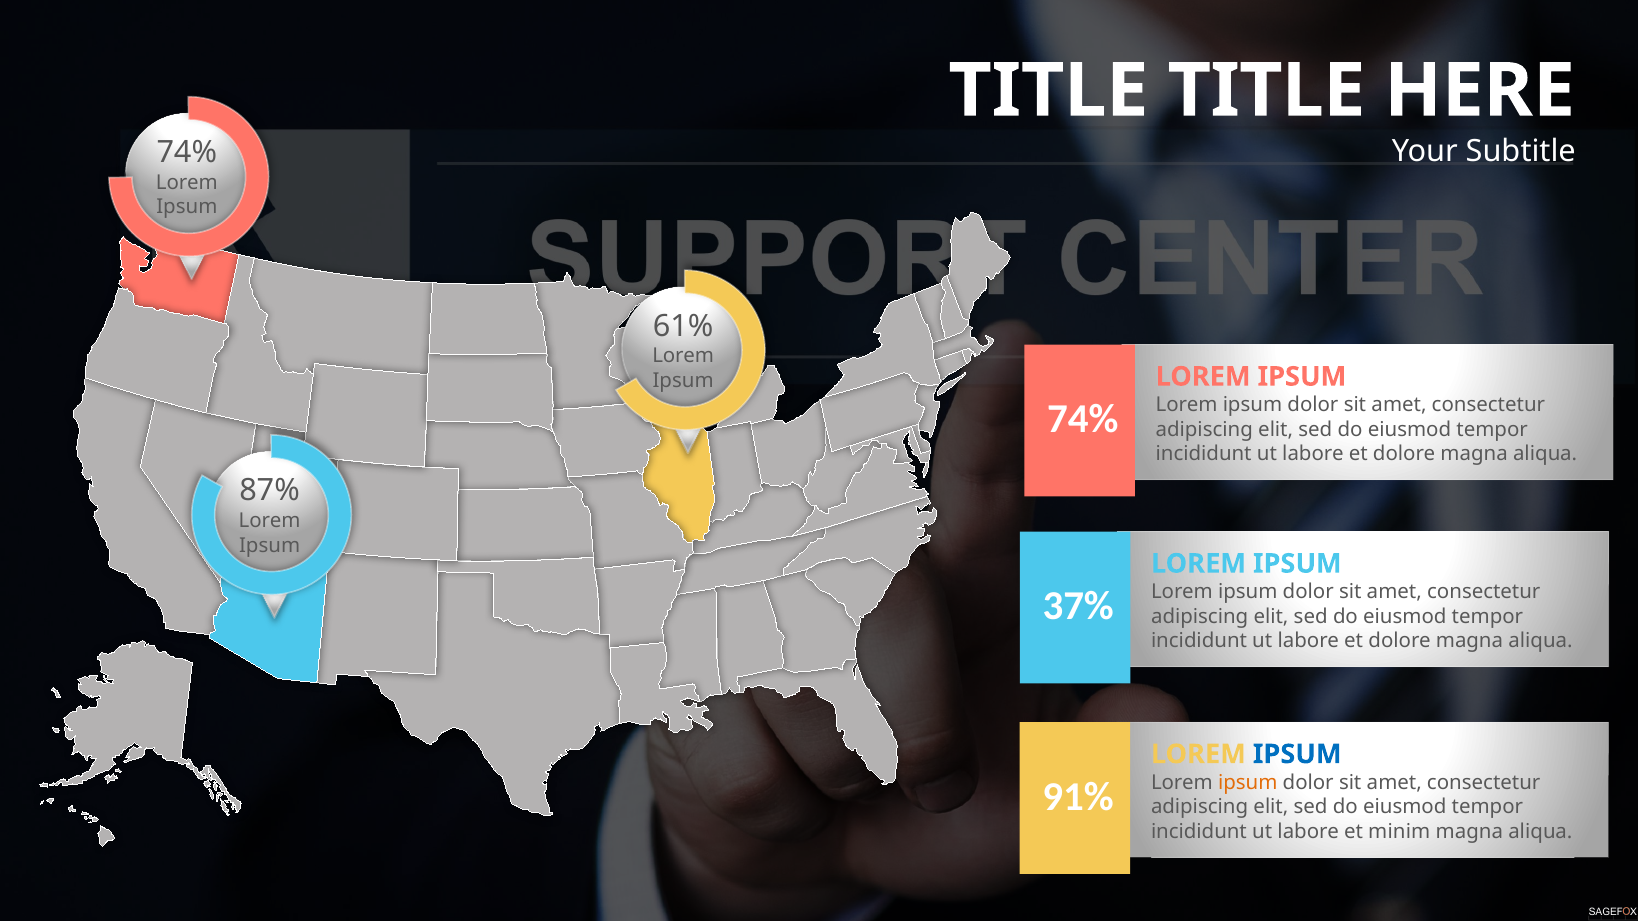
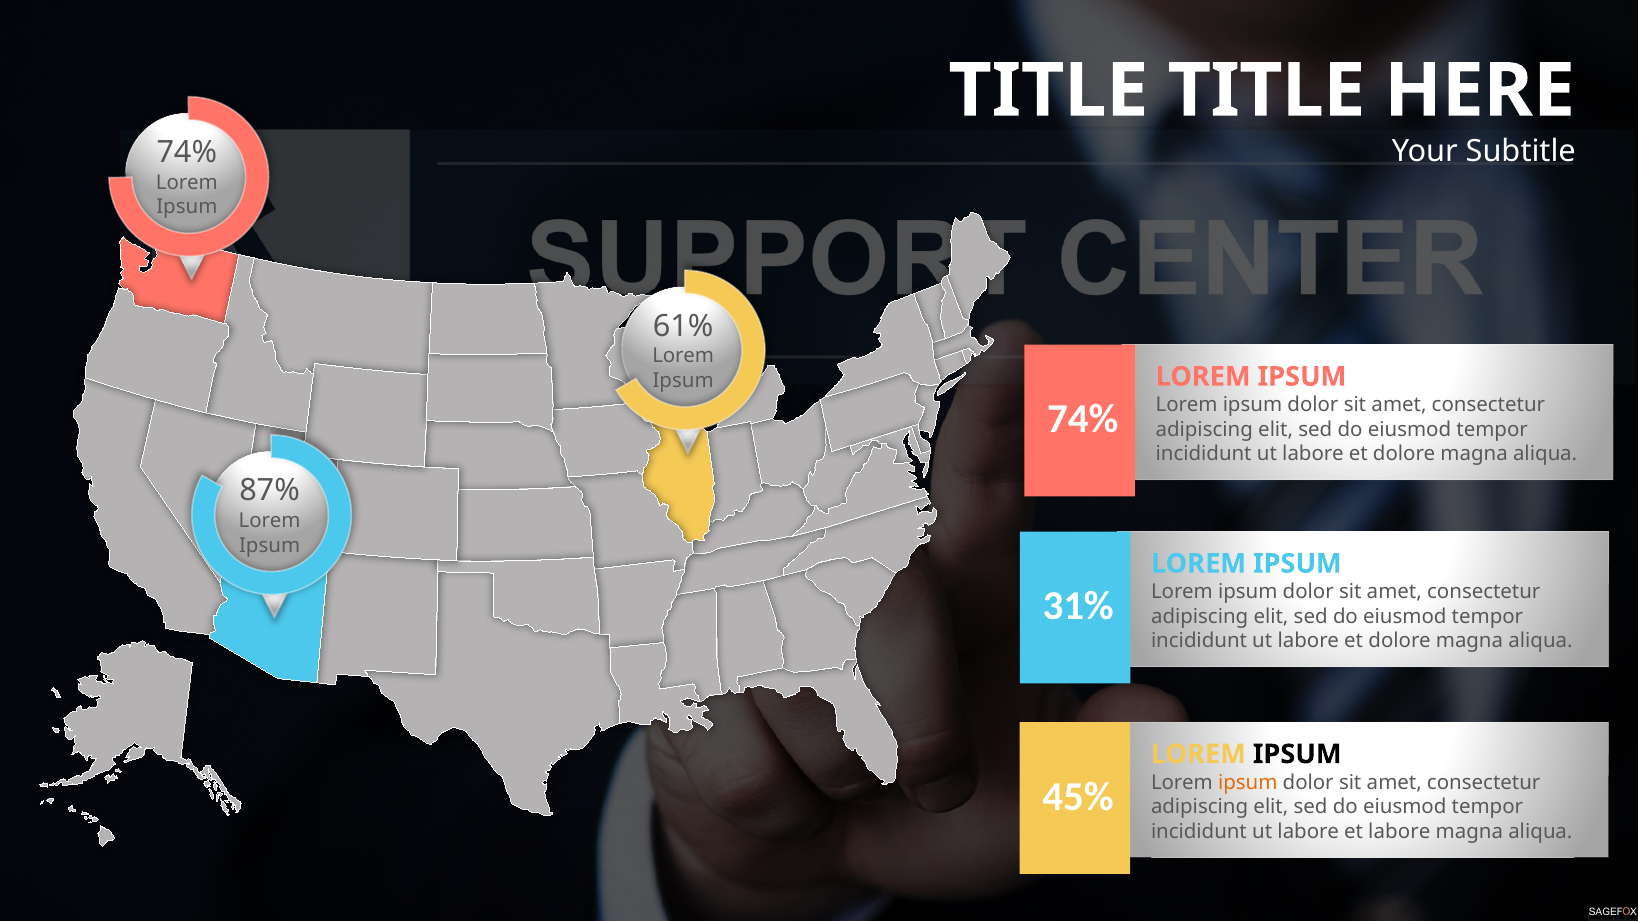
37%: 37% -> 31% (1078, 606)
IPSUM colour: blue -> black (1297, 754)
91%: 91% -> 45% (1078, 797)
et minim: minim -> labore (1399, 832)
